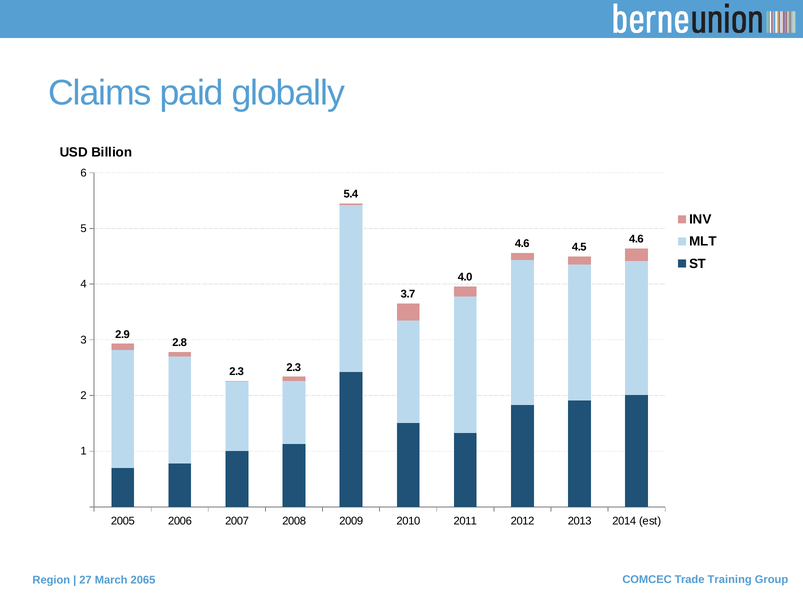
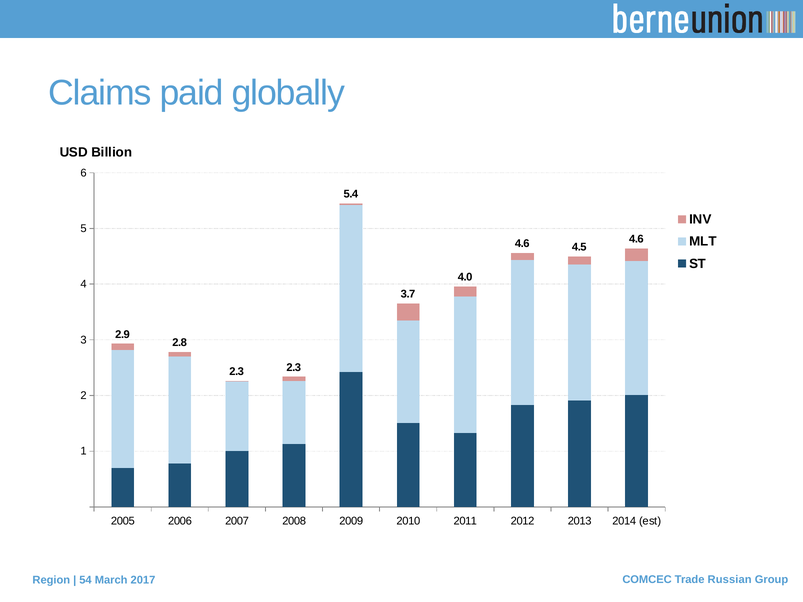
27: 27 -> 54 (86, 580)
2065: 2065 -> 2017 (143, 580)
Training: Training -> Russian (730, 580)
